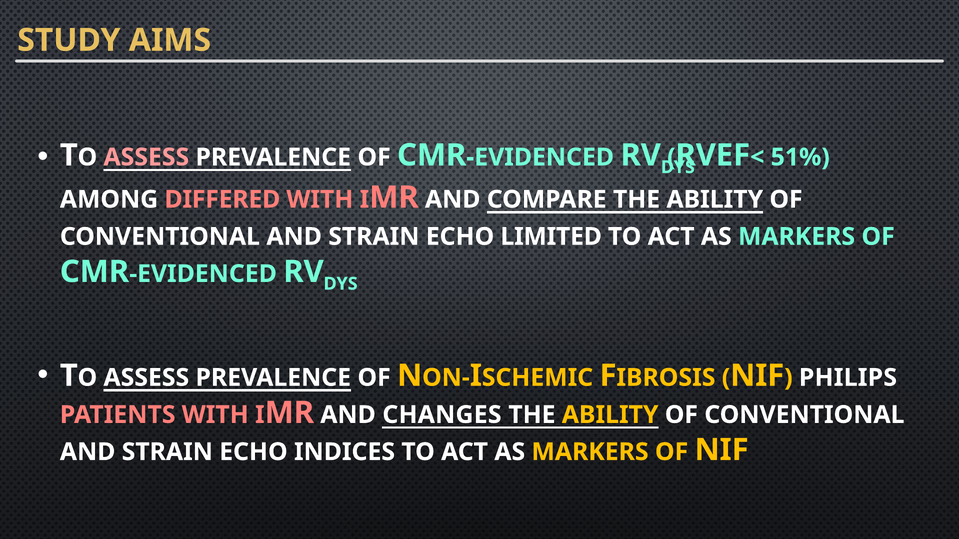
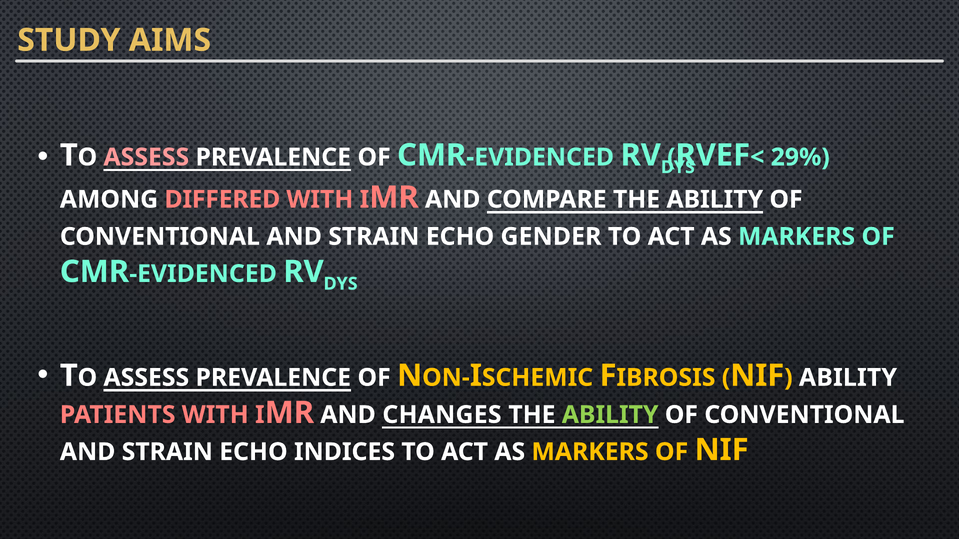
51%: 51% -> 29% (800, 157)
LIMITED: LIMITED -> GENDER (551, 237)
PHILIPS: PHILIPS -> ABILITY (848, 378)
ABILITY colour: yellow -> light green (610, 415)
